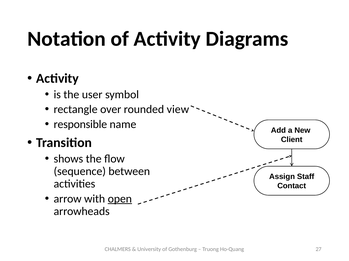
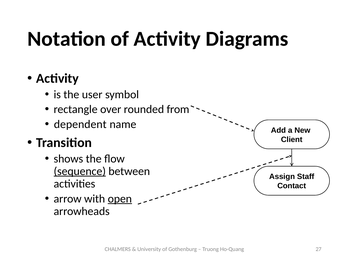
view: view -> from (178, 110)
responsible: responsible -> dependent (80, 125)
sequence underline: none -> present (80, 172)
